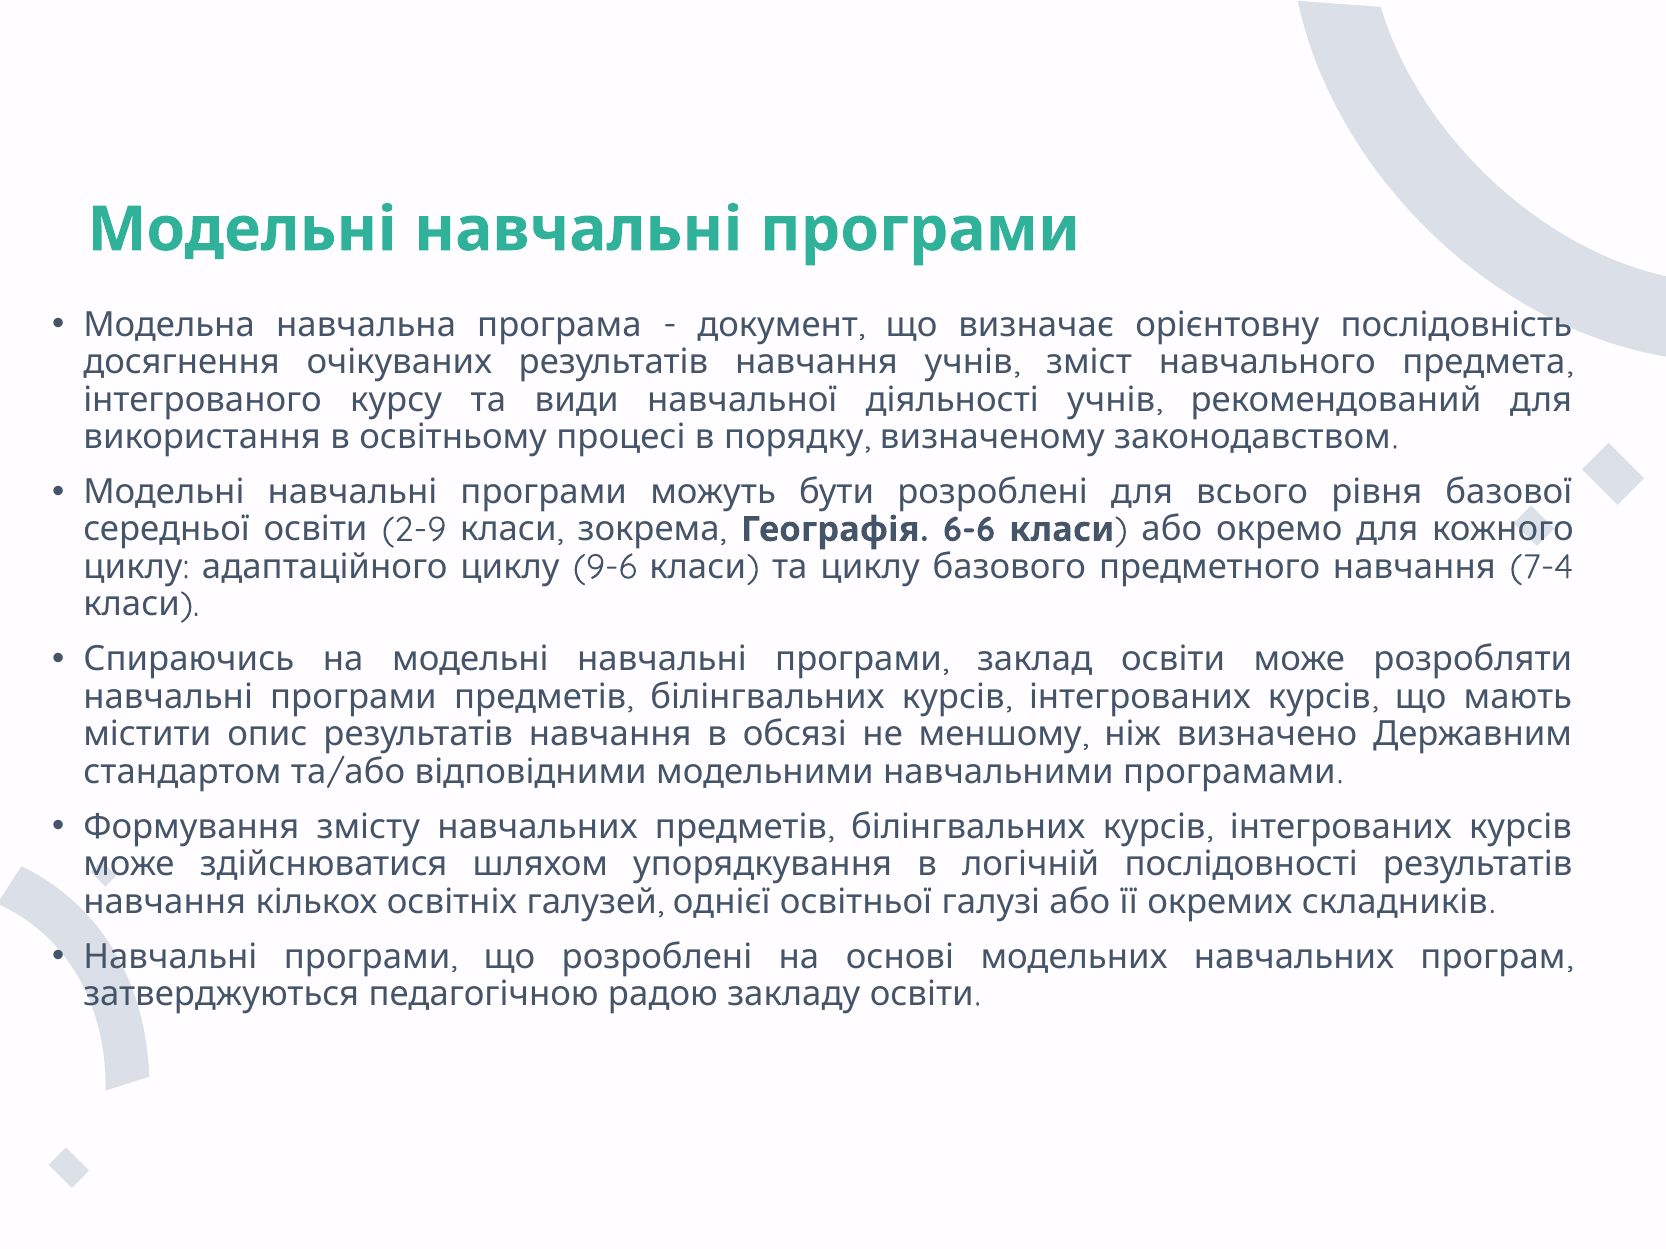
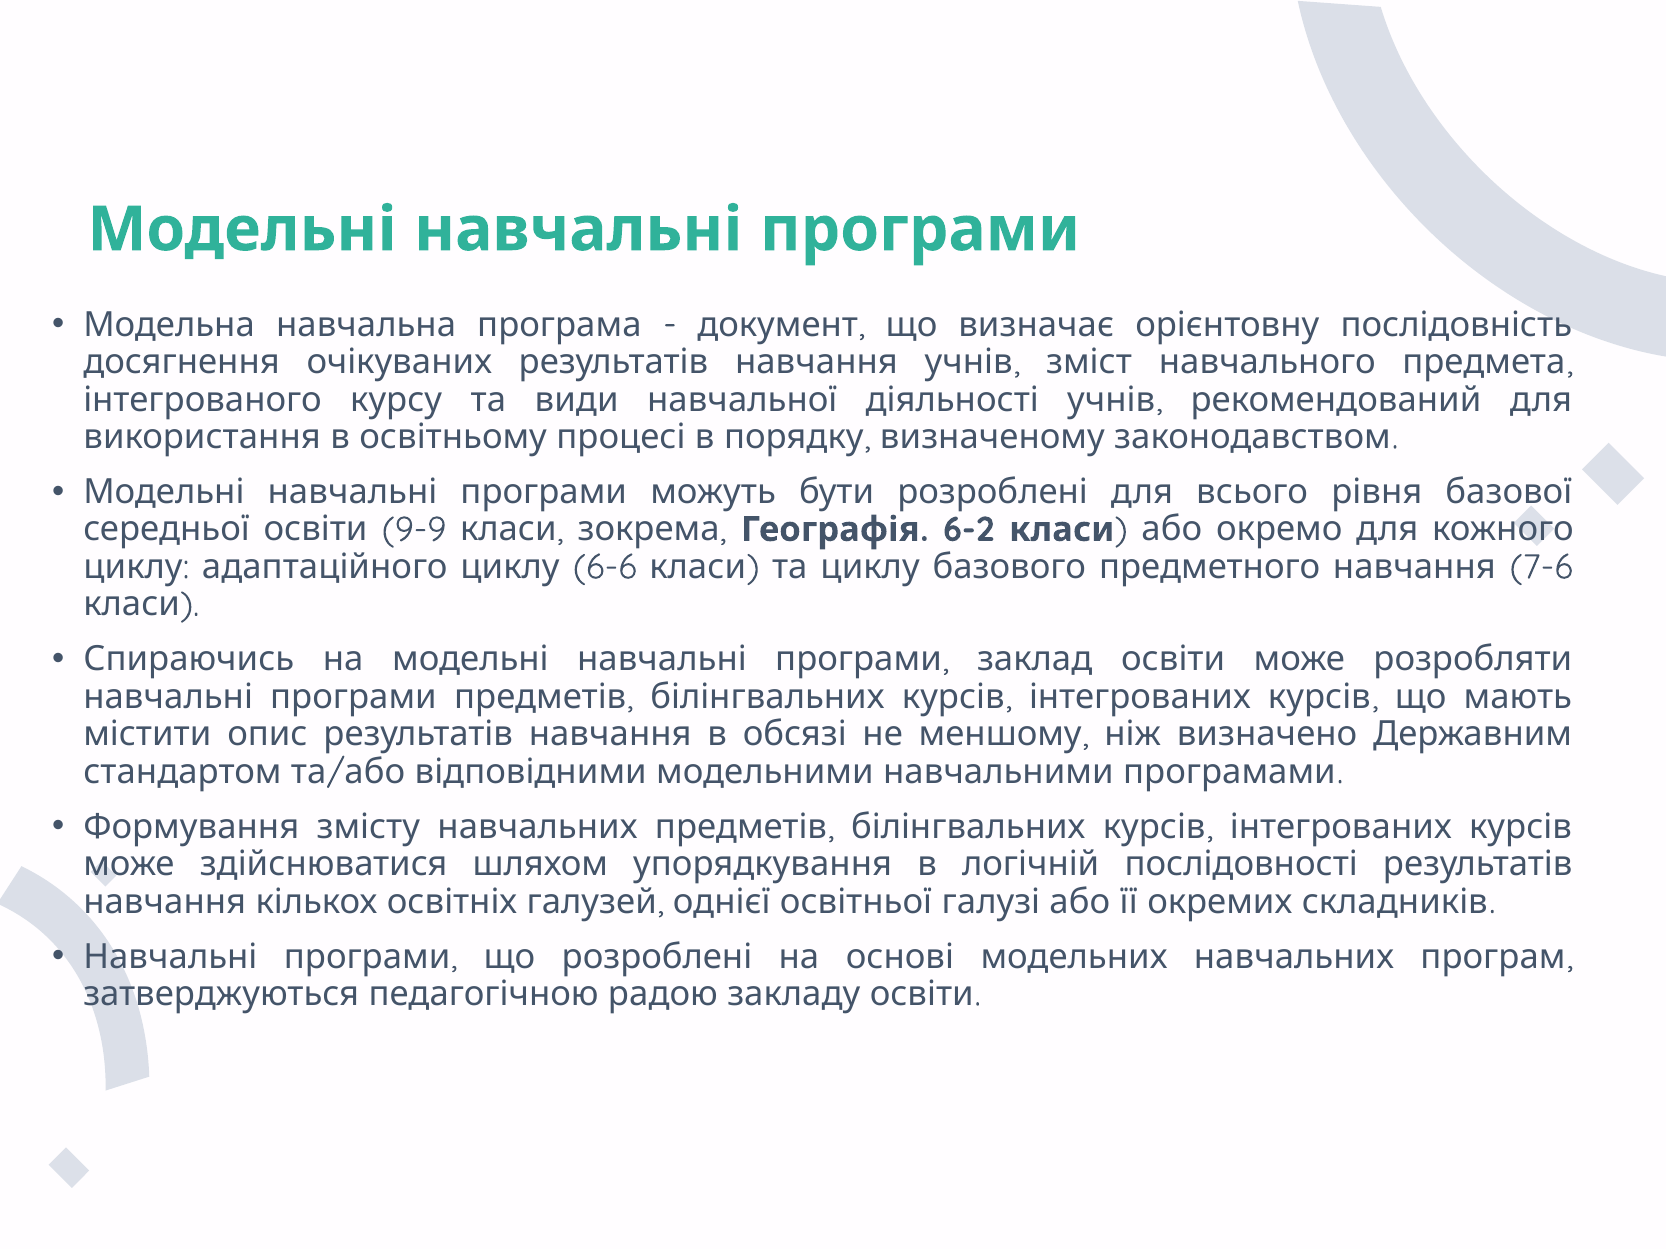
2-9: 2-9 -> 9-9 (414, 530)
6-6: 6-6 -> 6-2 (969, 530)
9-6: 9-6 -> 6-6 (605, 567)
7-4: 7-4 -> 7-6 (1541, 567)
